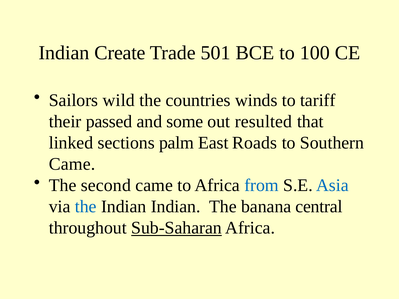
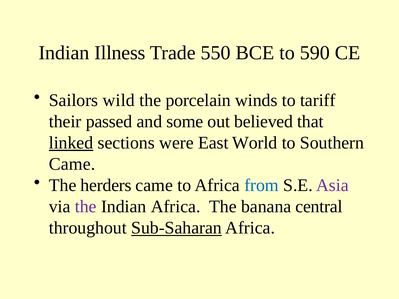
Create: Create -> Illness (120, 53)
501: 501 -> 550 (216, 53)
100: 100 -> 590 (315, 53)
countries: countries -> porcelain (198, 100)
resulted: resulted -> believed (264, 122)
linked underline: none -> present (71, 143)
palm: palm -> were (176, 143)
Roads: Roads -> World (255, 143)
second: second -> herders (106, 185)
Asia colour: blue -> purple (332, 185)
the colour: blue -> purple (86, 207)
Indian Indian: Indian -> Africa (176, 207)
